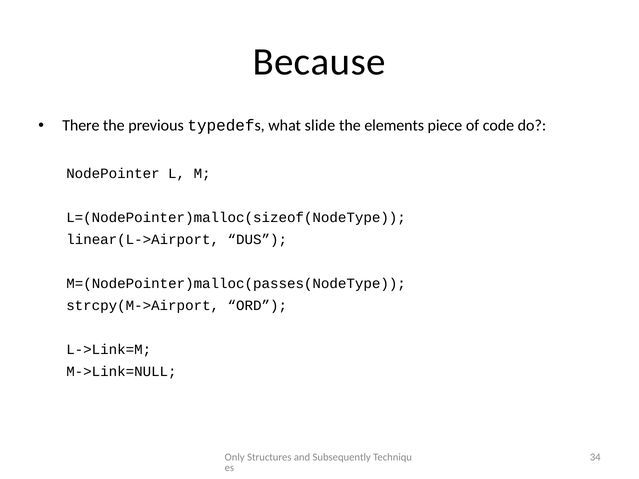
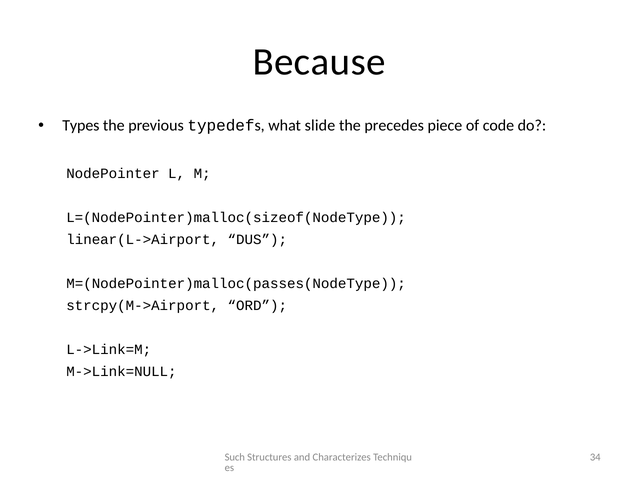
There: There -> Types (81, 126)
elements: elements -> precedes (394, 126)
Only: Only -> Such (235, 458)
Subsequently: Subsequently -> Characterizes (342, 458)
